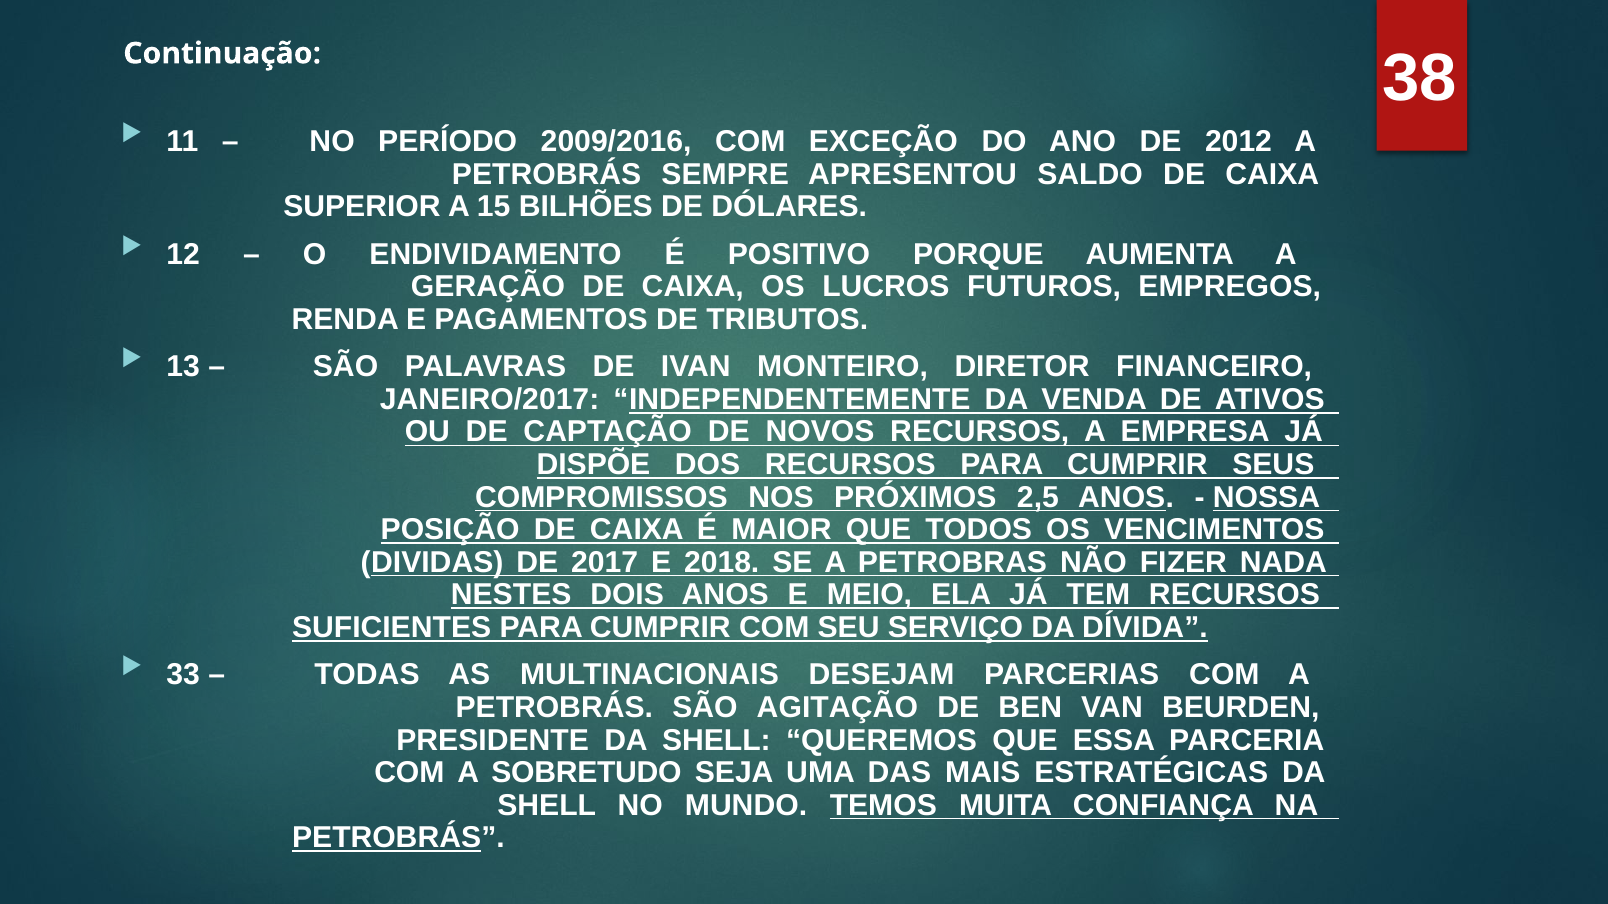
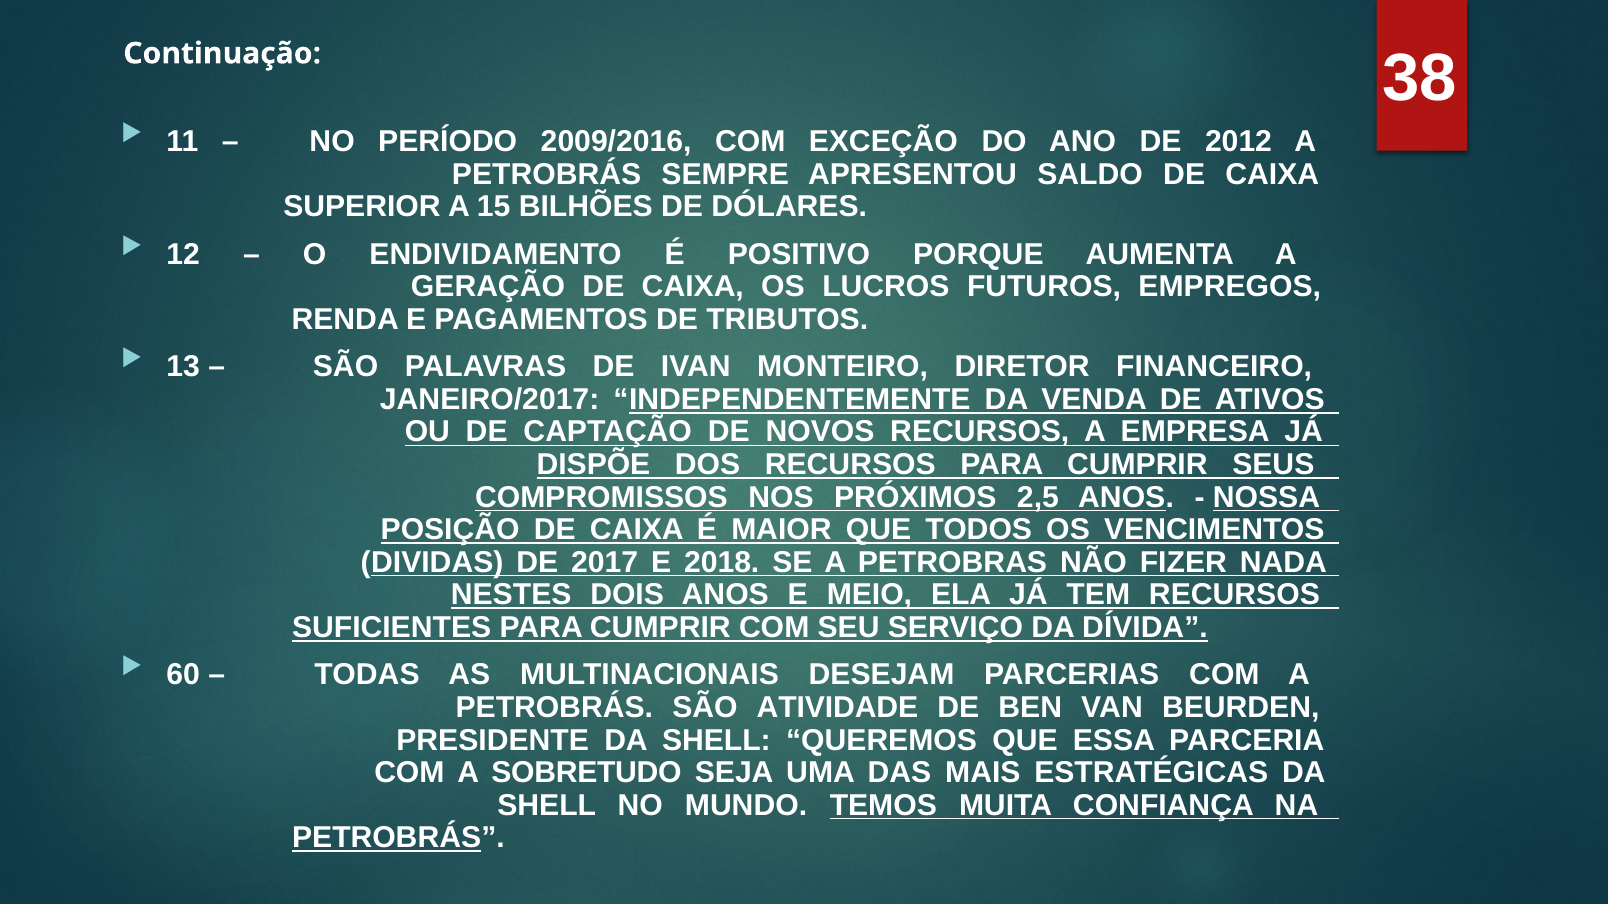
33: 33 -> 60 (183, 675)
AGITAÇÃO: AGITAÇÃO -> ATIVIDADE (837, 708)
